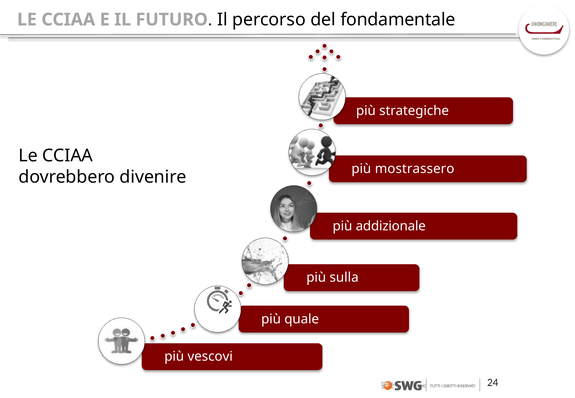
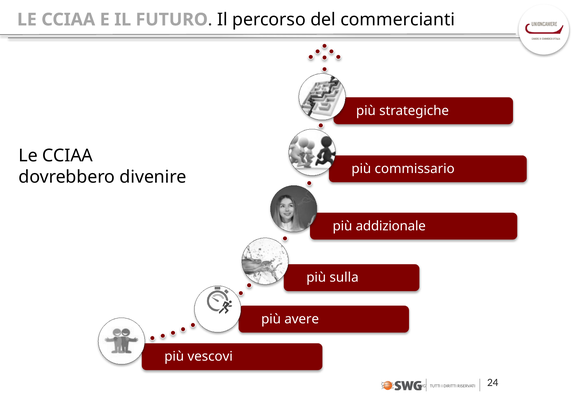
fondamentale: fondamentale -> commercianti (398, 20)
mostrassero: mostrassero -> commissario (415, 169)
quale: quale -> avere (302, 319)
